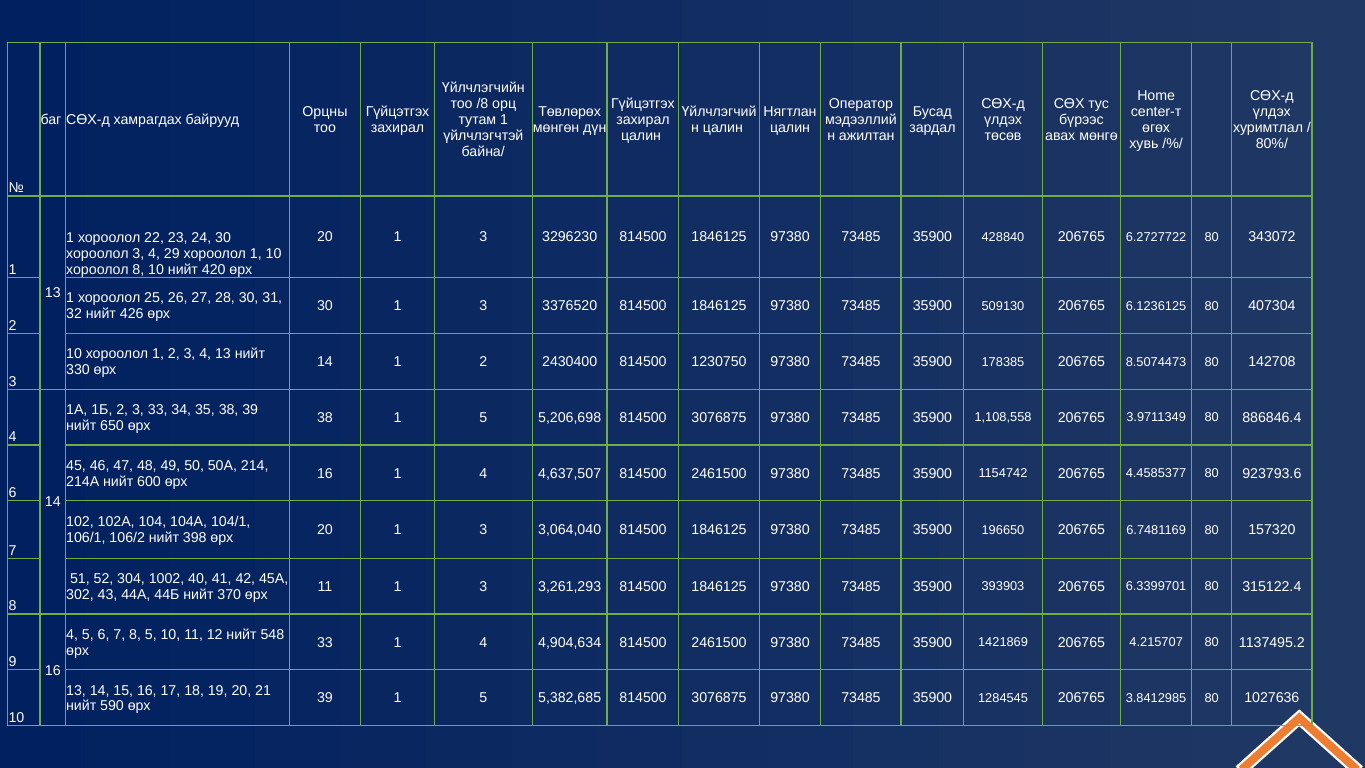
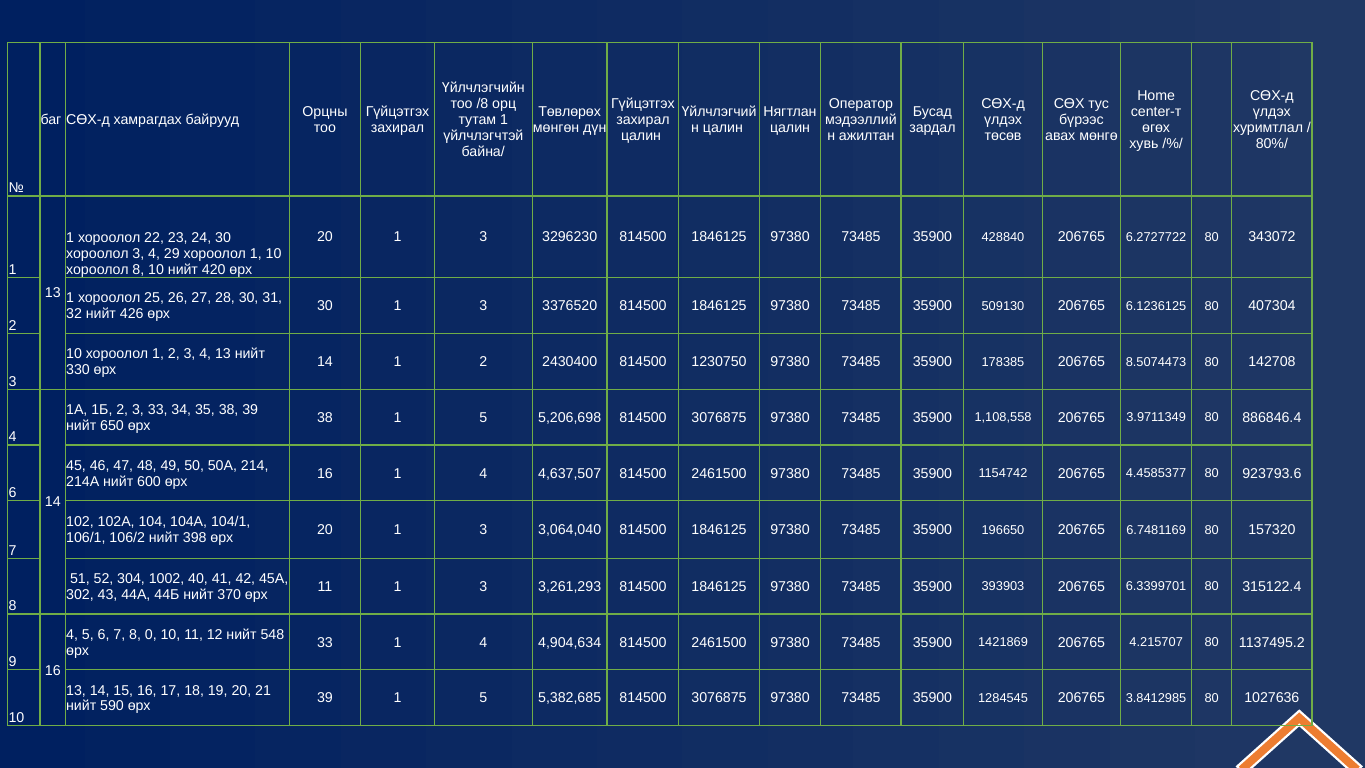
8 5: 5 -> 0 (151, 634)
